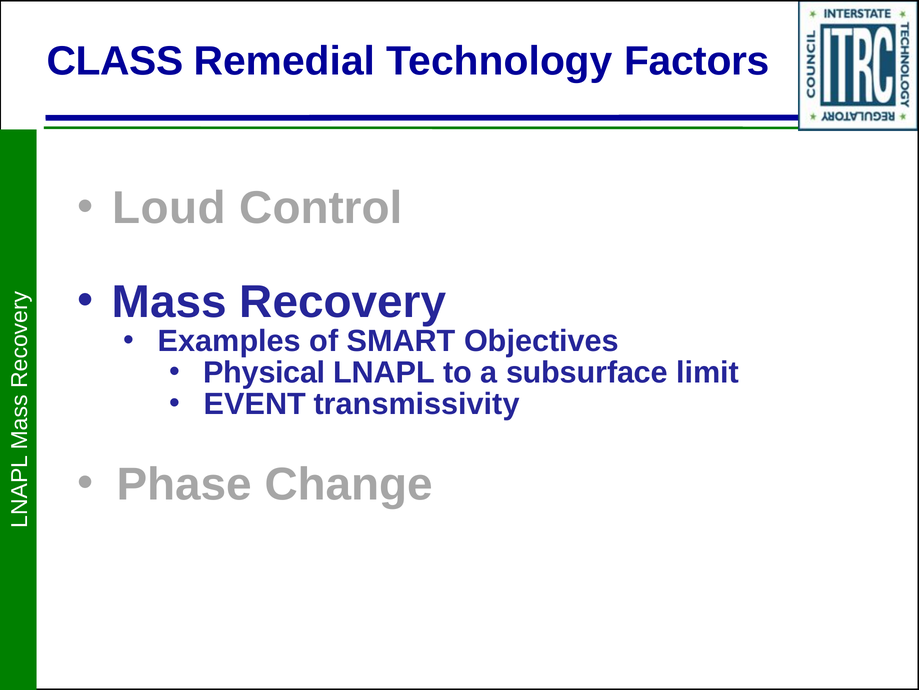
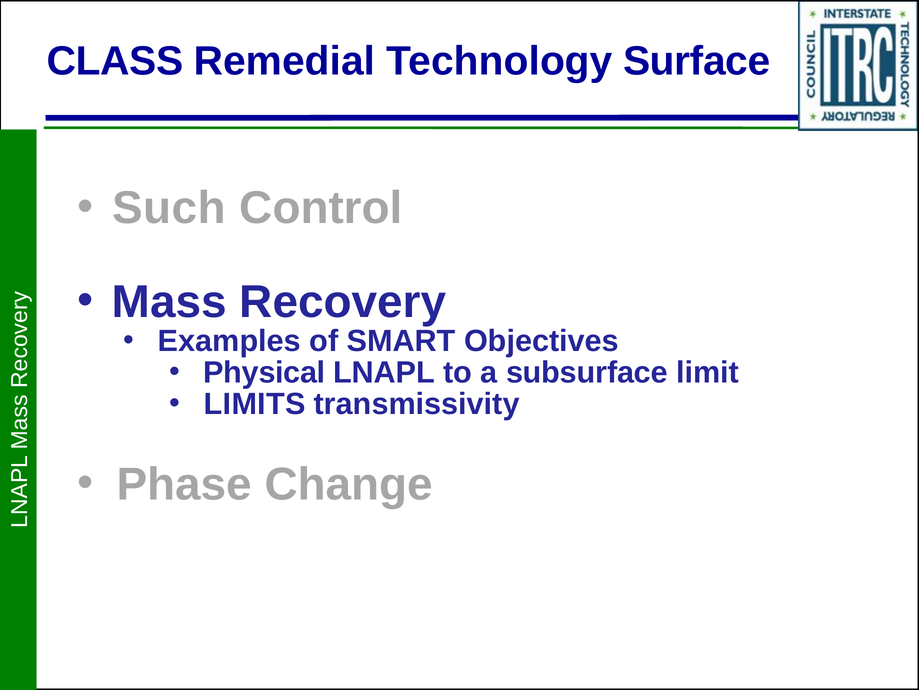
Factors: Factors -> Surface (697, 61)
Loud: Loud -> Such (169, 208)
EVENT: EVENT -> LIMITS (255, 404)
